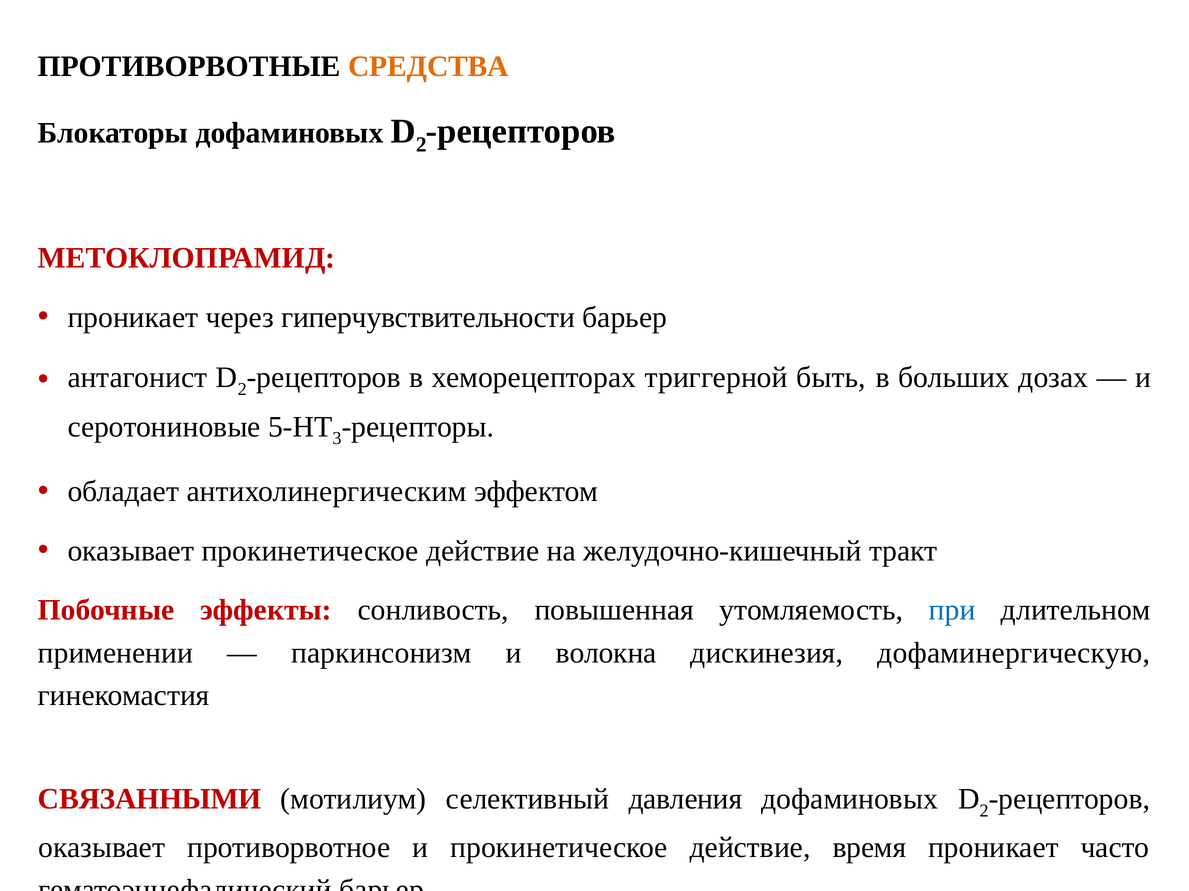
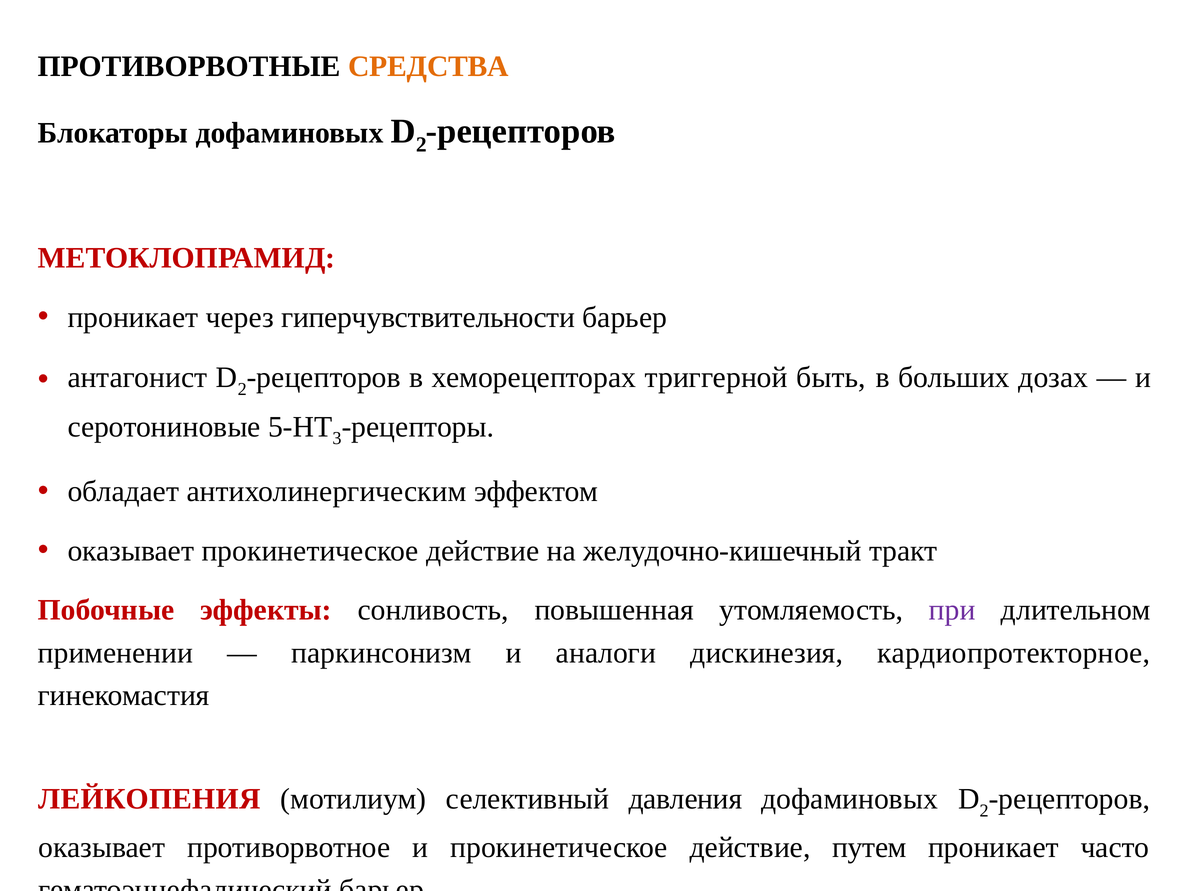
при colour: blue -> purple (952, 611)
волокна: волокна -> аналоги (606, 653)
дофаминергическую: дофаминергическую -> кардиопротекторное (1014, 653)
СВЯЗАННЫМИ: СВЯЗАННЫМИ -> ЛЕЙКОПЕНИЯ (149, 800)
время: время -> путем (869, 848)
